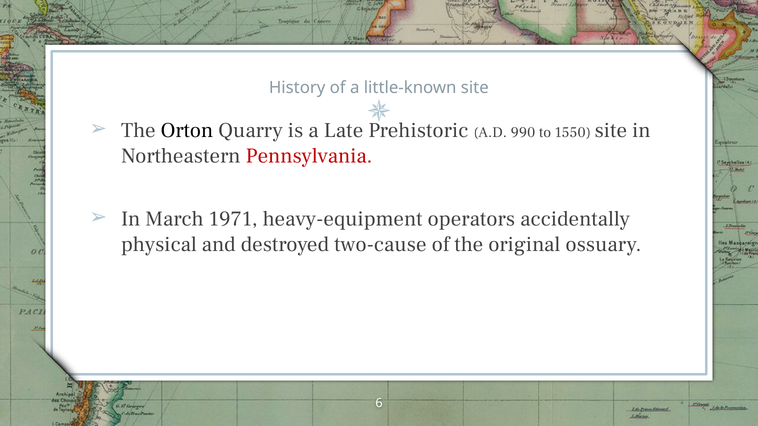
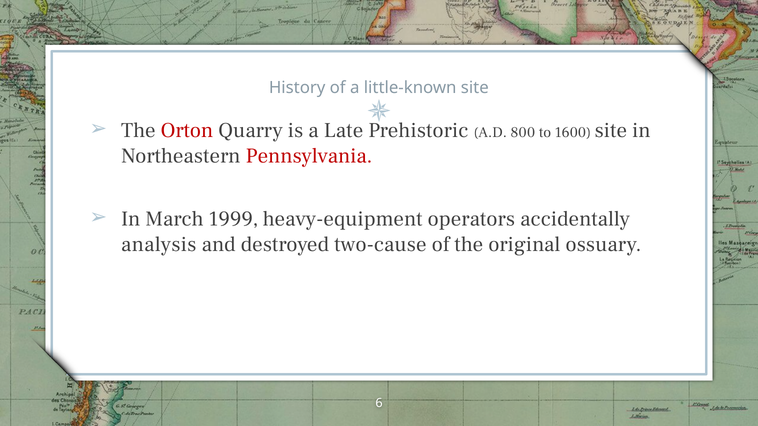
Orton colour: black -> red (187, 131)
990: 990 -> 800 (523, 133)
1550: 1550 -> 1600 (573, 133)
1971: 1971 -> 1999 (233, 219)
physical: physical -> analysis (159, 244)
